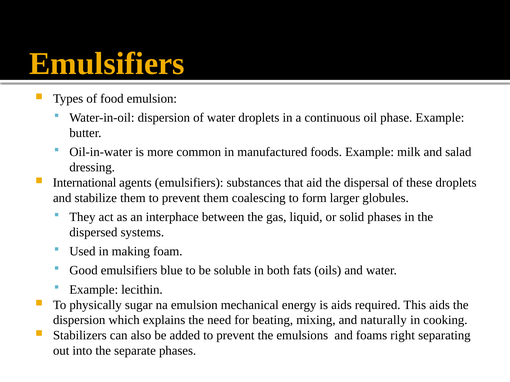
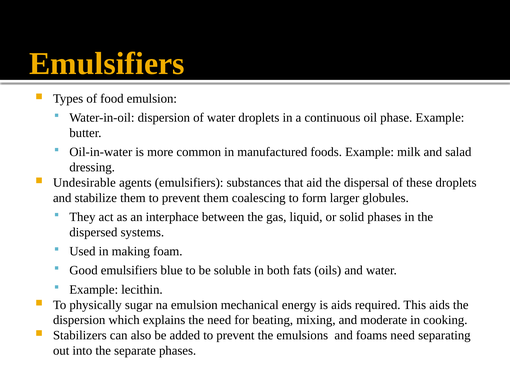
International: International -> Undesirable (84, 183)
naturally: naturally -> moderate (384, 321)
foams right: right -> need (403, 336)
